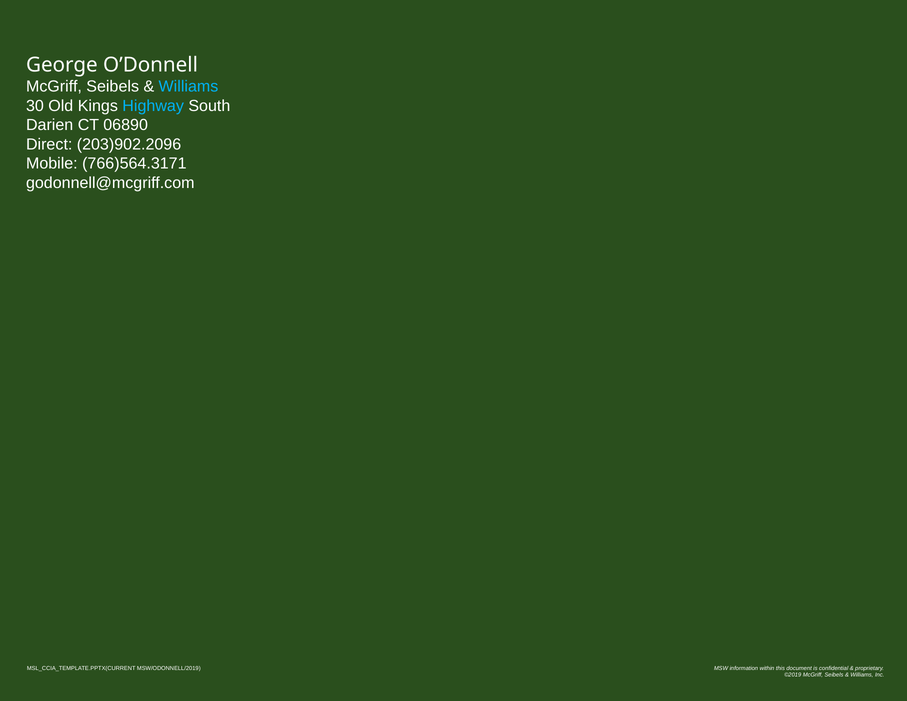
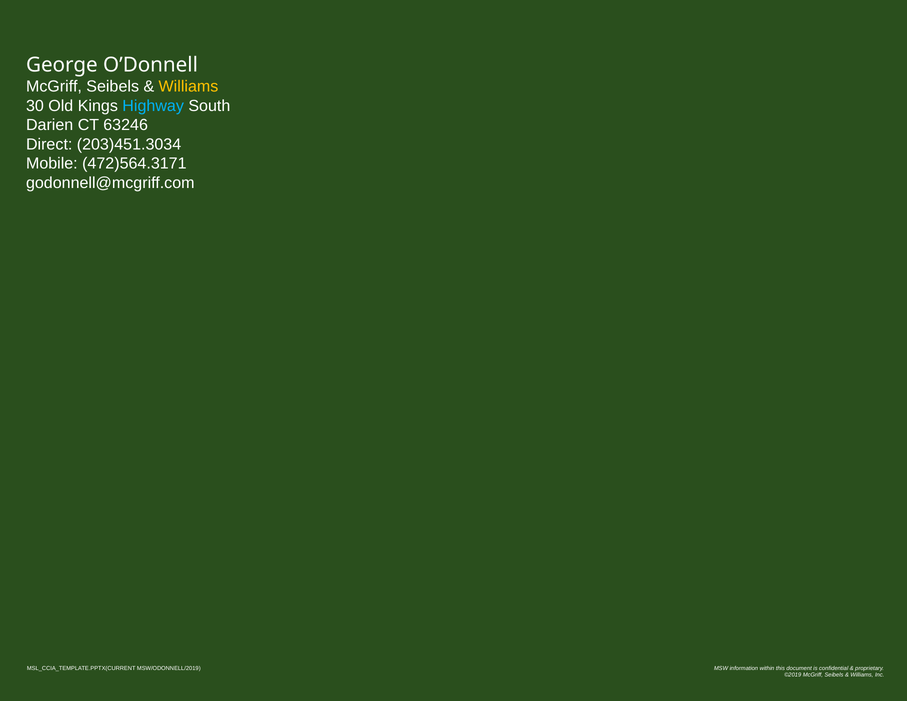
Williams colour: light blue -> yellow (188, 87)
06890: 06890 -> 63246 (126, 125)
203)902.2096: 203)902.2096 -> 203)451.3034 (129, 144)
766)564.3171: 766)564.3171 -> 472)564.3171 (134, 164)
